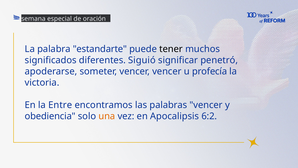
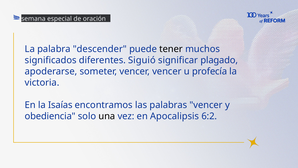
estandarte: estandarte -> descender (100, 49)
penetró: penetró -> plagado (219, 60)
Entre: Entre -> Isaías (60, 105)
una colour: orange -> black (107, 116)
